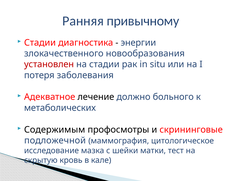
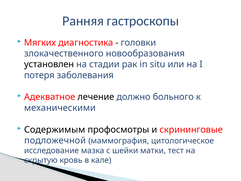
привычному: привычному -> гастроскопы (143, 21)
Стадии: Стадии -> Мягких (40, 43)
энергии: энергии -> головки (138, 43)
установлен colour: red -> black (49, 64)
метаболических: метаболических -> механическими (60, 108)
